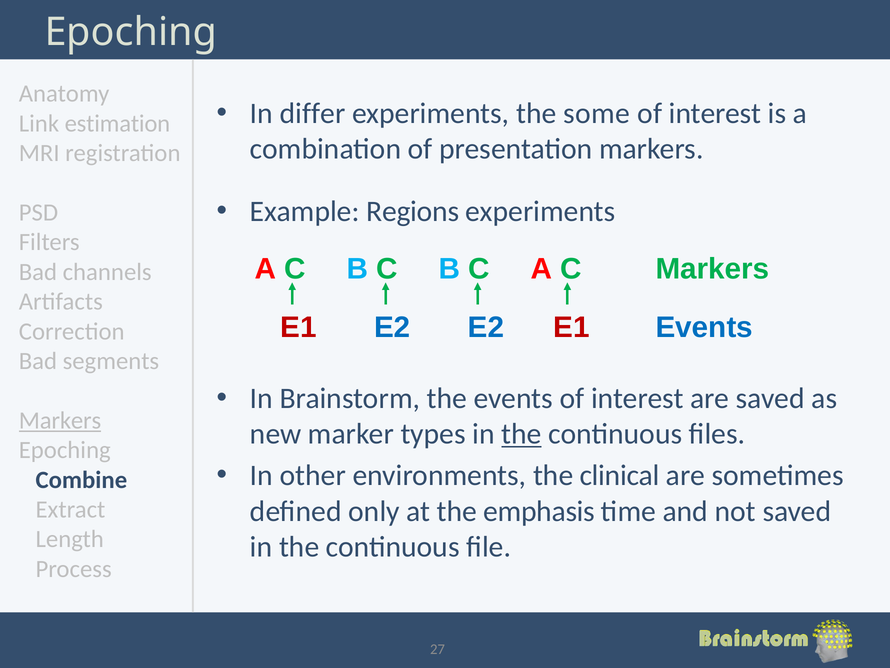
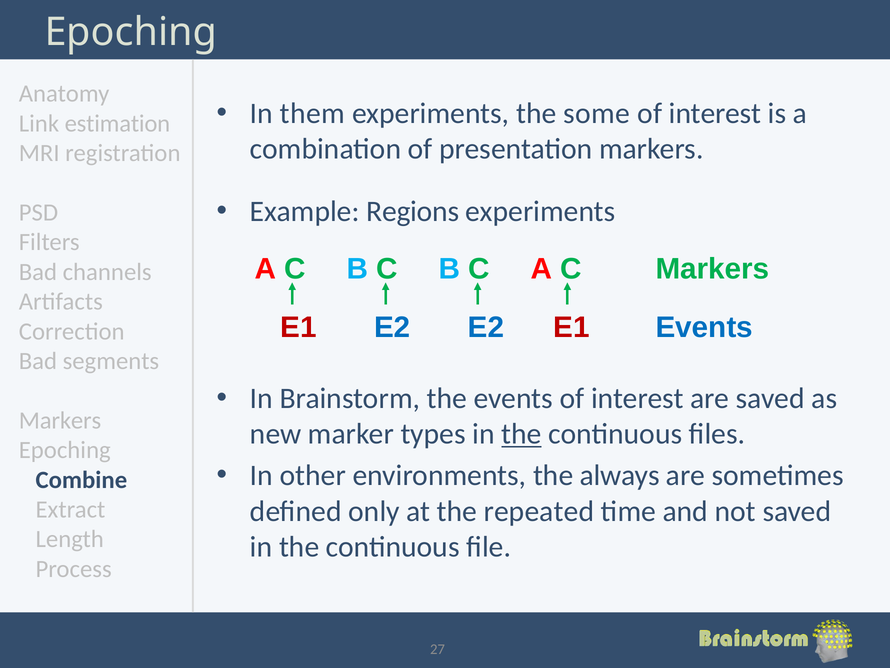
differ: differ -> them (312, 113)
Markers underline: present -> none (60, 420)
clinical: clinical -> always (620, 475)
emphasis: emphasis -> repeated (539, 511)
